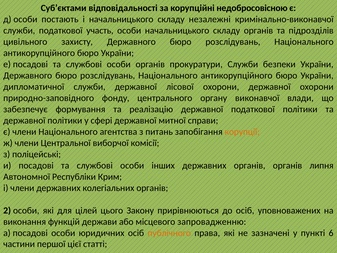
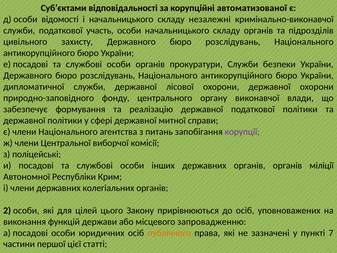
недобросовісною: недобросовісною -> автоматизованої (252, 8)
постають: постають -> відомості (60, 19)
корупції colour: orange -> purple (242, 132)
липня: липня -> міліції (322, 165)
6: 6 -> 7 (331, 233)
